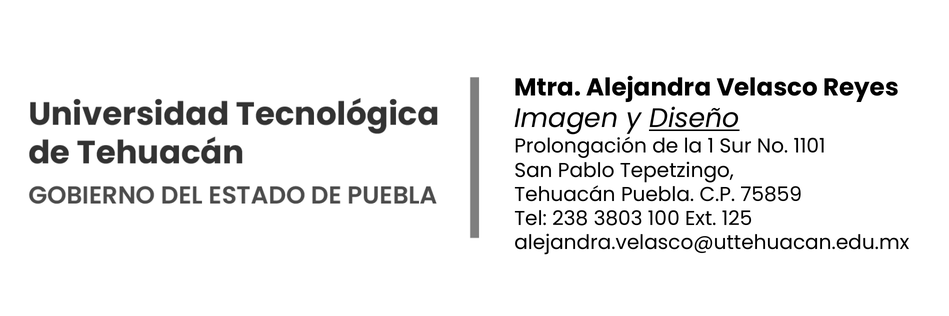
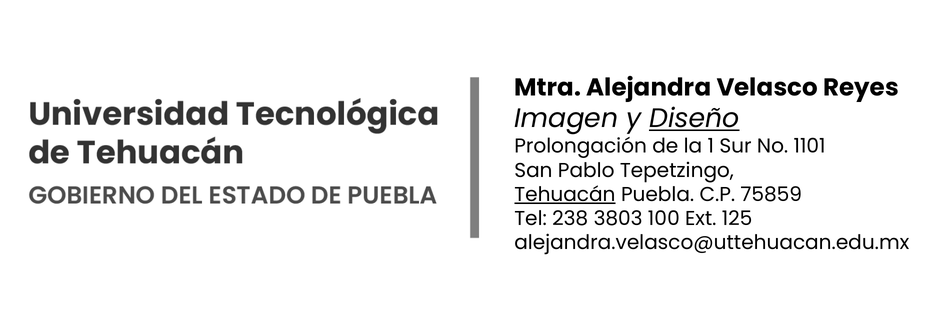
Tehuacán underline: none -> present (565, 195)
